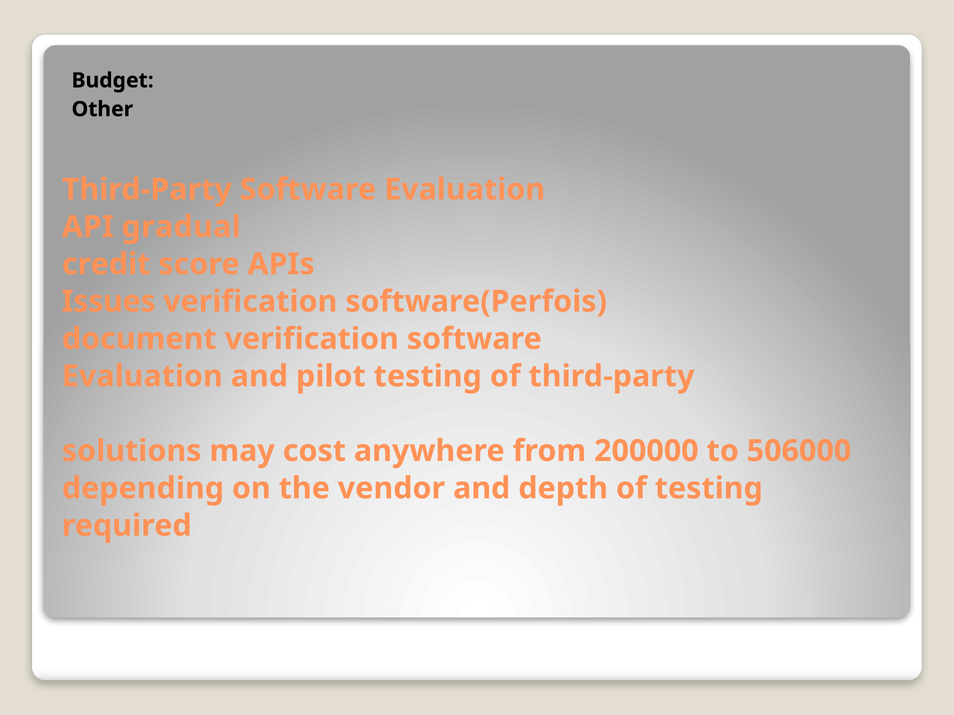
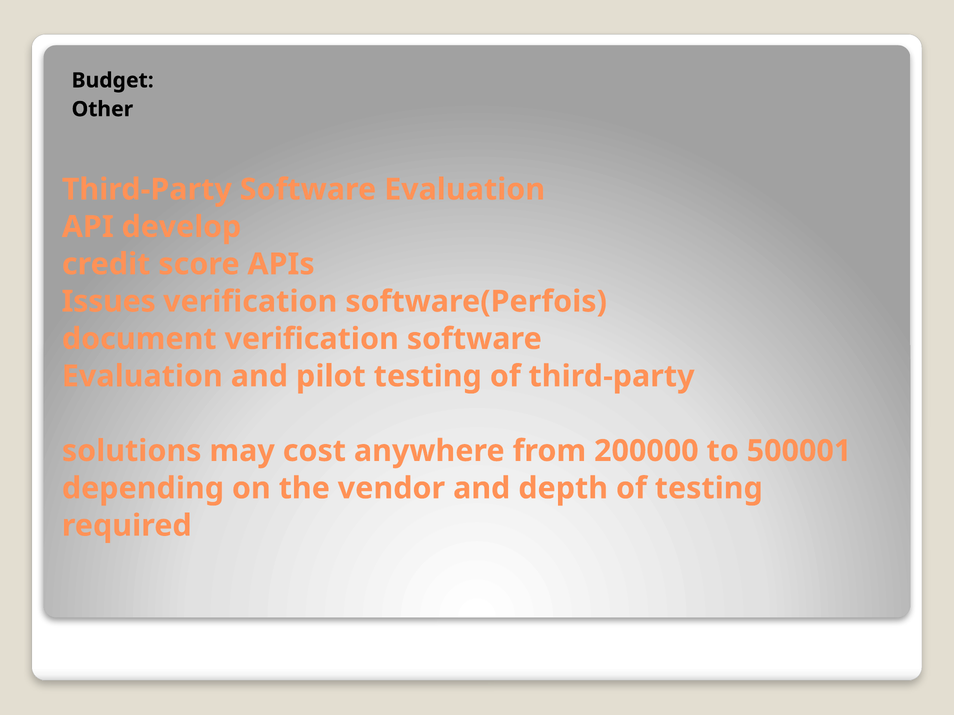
gradual: gradual -> develop (181, 227)
506000: 506000 -> 500001 (799, 451)
